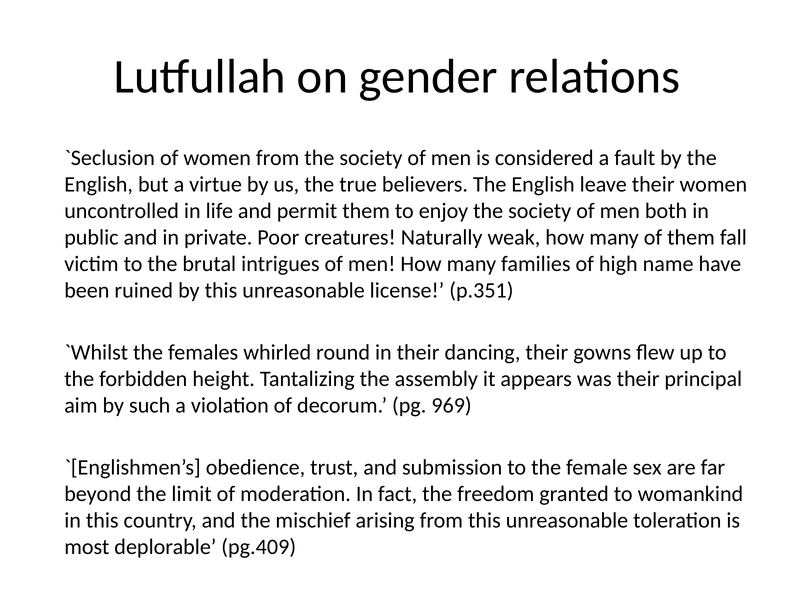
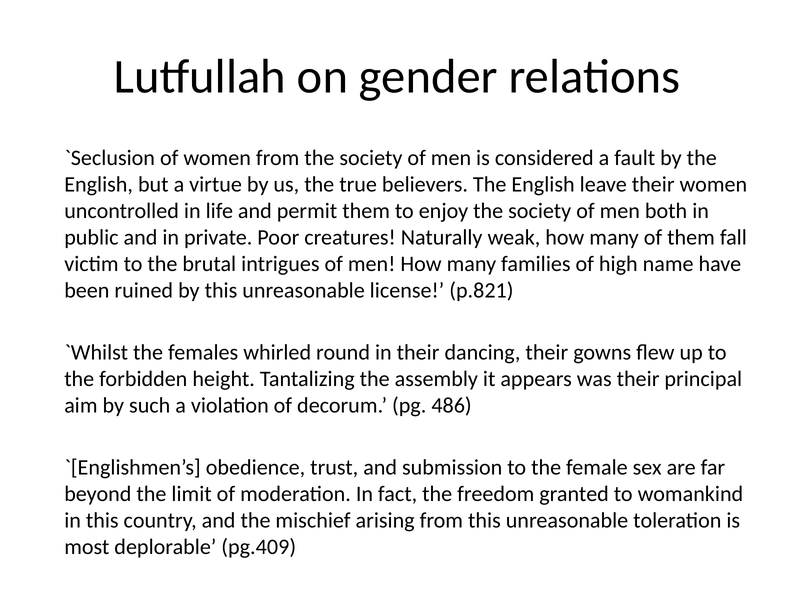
p.351: p.351 -> p.821 (481, 291)
969: 969 -> 486 (452, 406)
